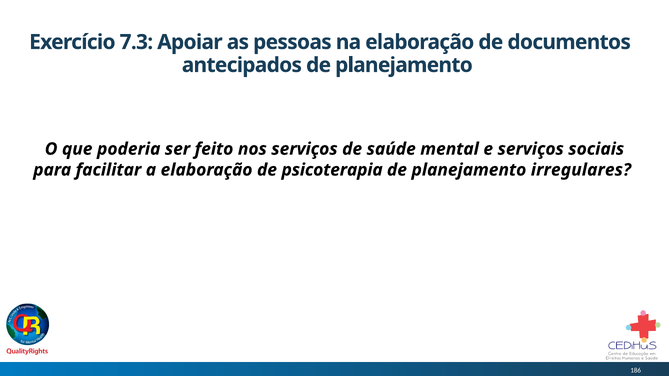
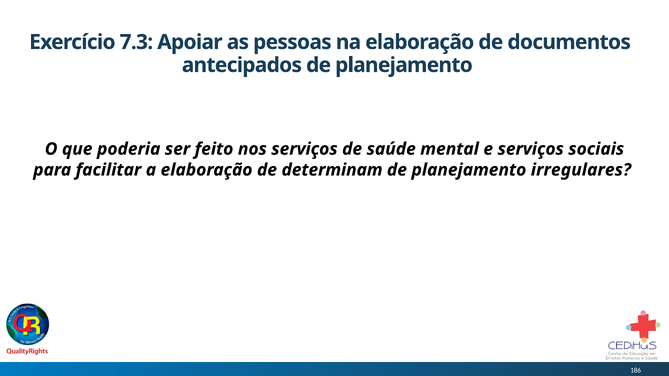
psicoterapia: psicoterapia -> determinam (332, 170)
